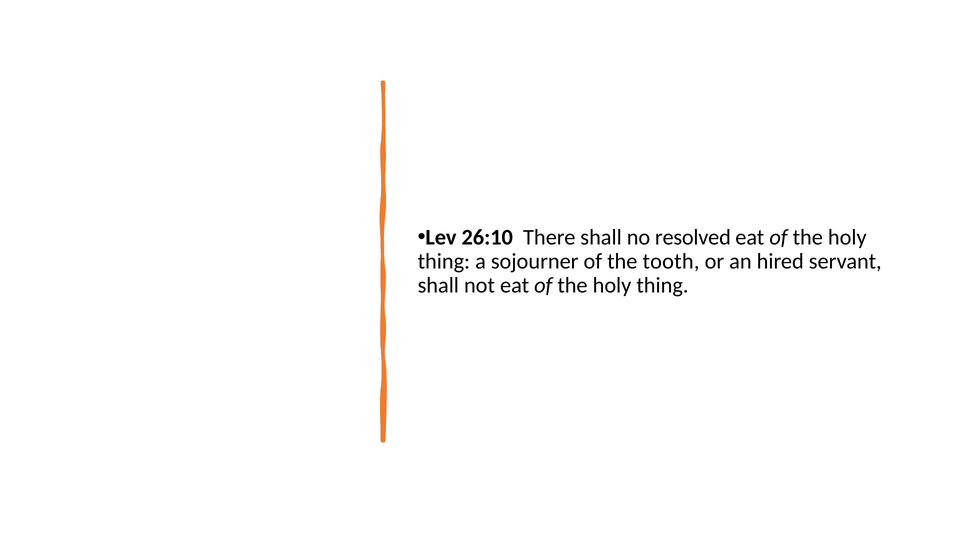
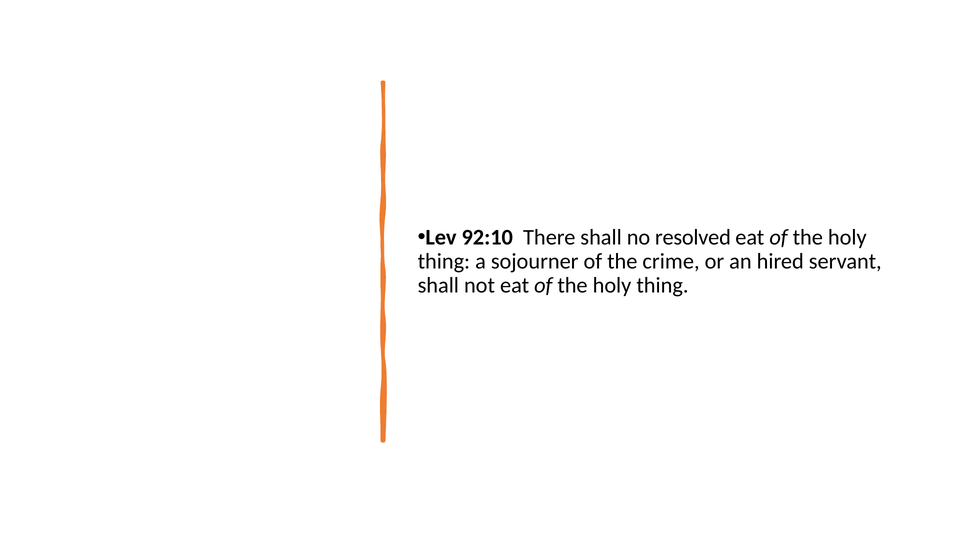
26:10: 26:10 -> 92:10 (487, 237)
tooth: tooth -> crime (671, 261)
